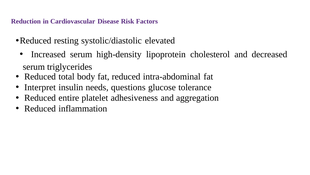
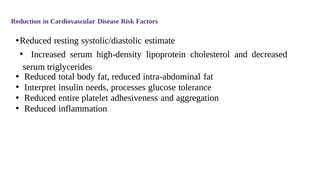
elevated: elevated -> estimate (160, 41)
questions: questions -> processes (128, 87)
